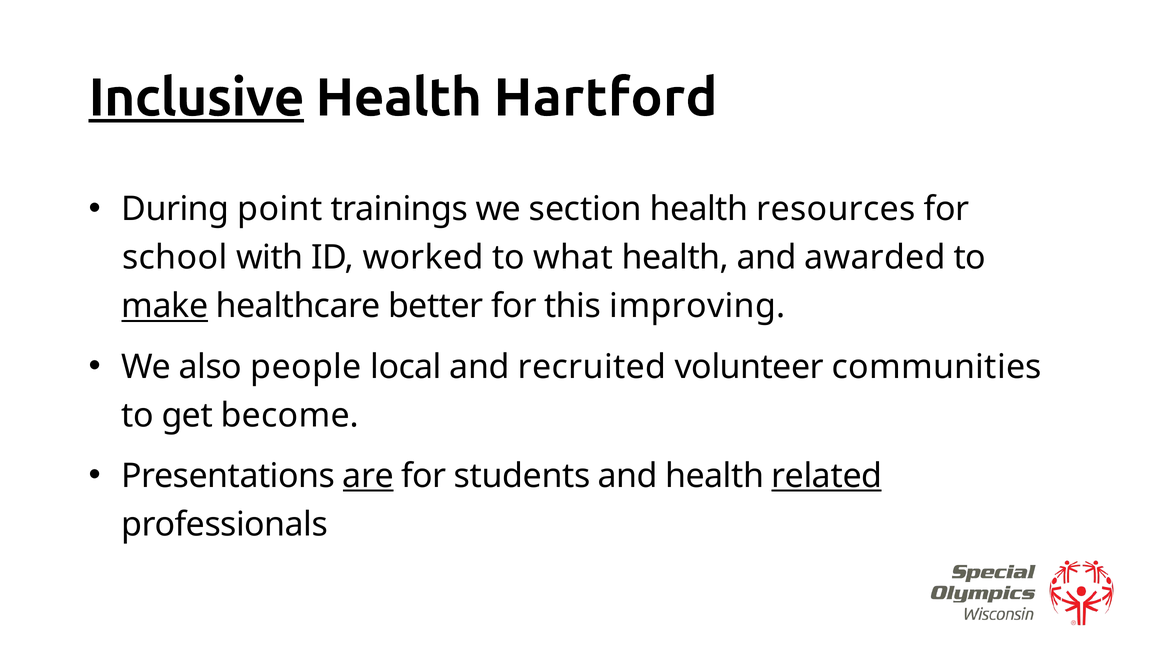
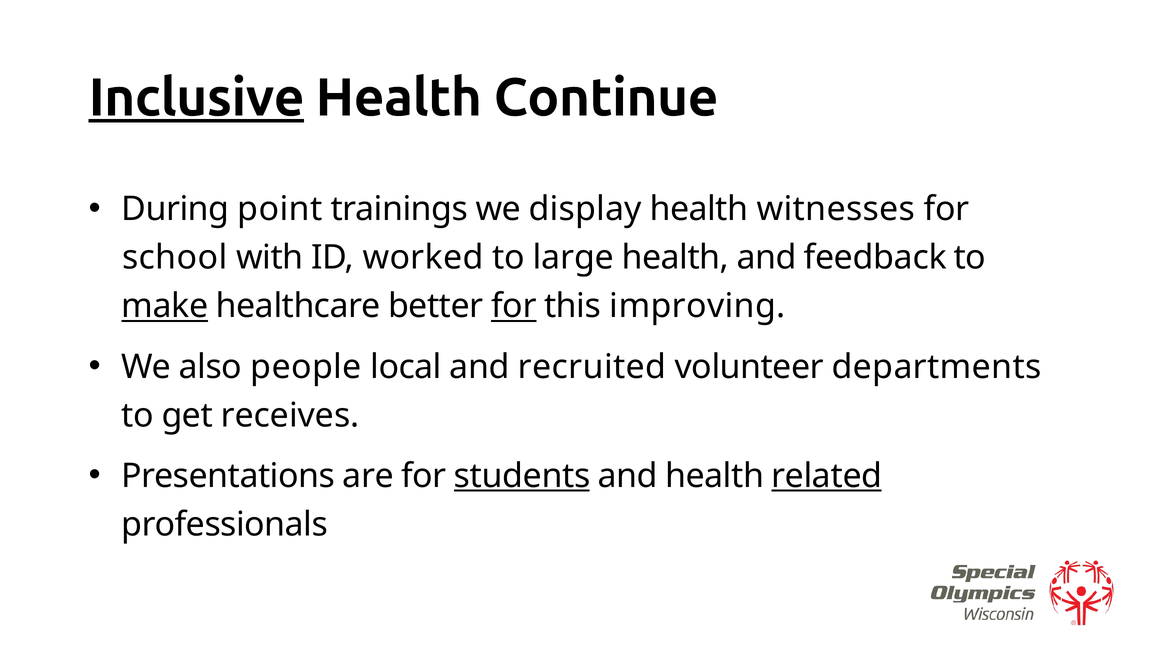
Hartford: Hartford -> Continue (606, 98)
section: section -> display (585, 209)
resources: resources -> witnesses (836, 209)
what: what -> large (573, 258)
awarded: awarded -> feedback (875, 258)
for underline: none -> present (514, 306)
communities: communities -> departments (937, 367)
become: become -> receives (290, 415)
are underline: present -> none (368, 476)
students underline: none -> present (522, 476)
